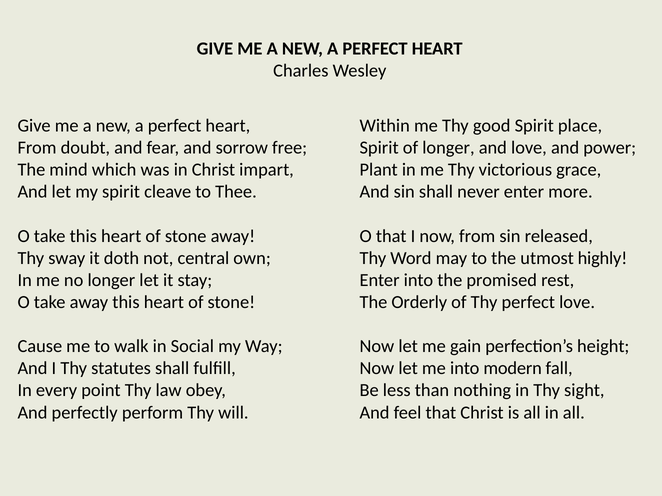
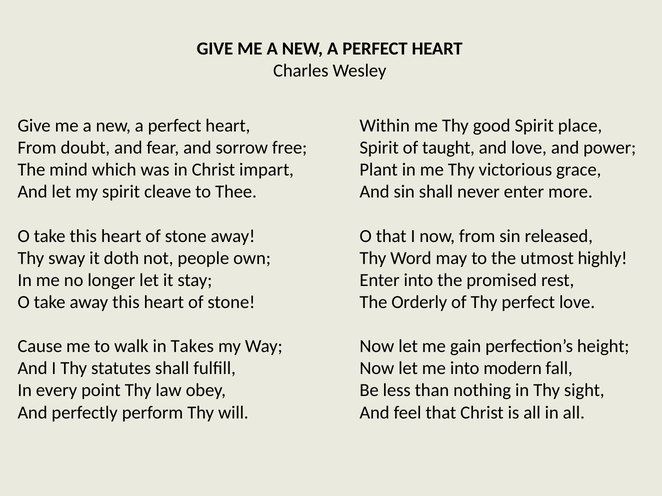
of longer: longer -> taught (449, 148)
central: central -> people (203, 258)
Social: Social -> Takes (192, 347)
